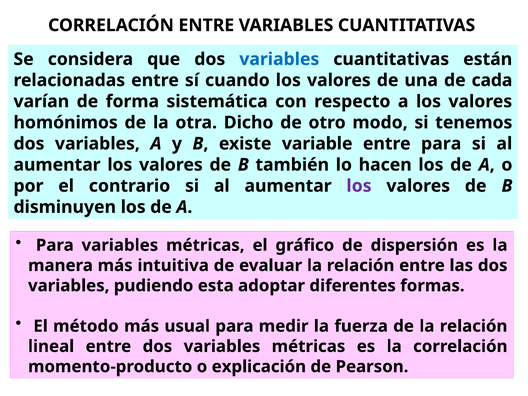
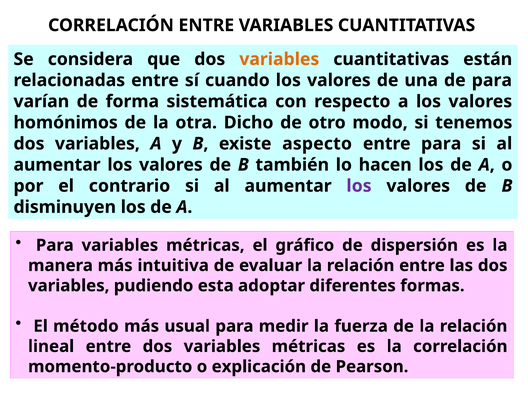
variables colour: blue -> orange (279, 59)
de cada: cada -> para (492, 80)
variable: variable -> aspecto (317, 144)
